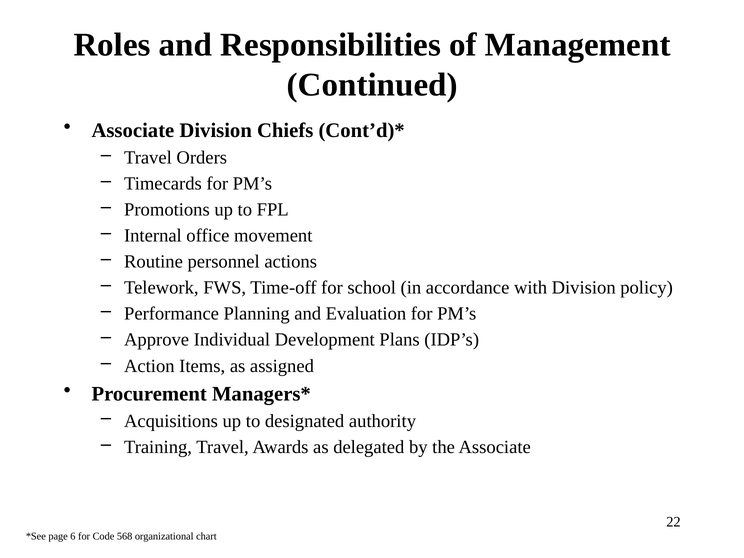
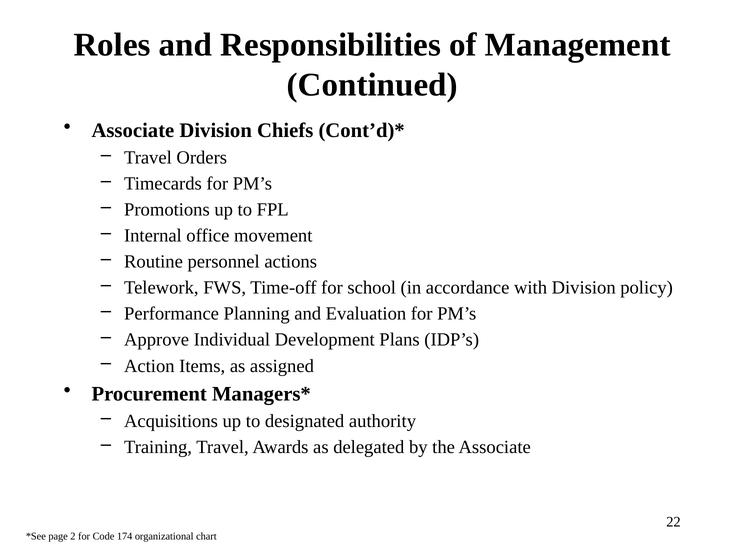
6: 6 -> 2 (73, 536)
568: 568 -> 174 (125, 536)
